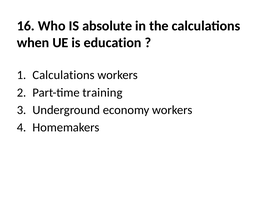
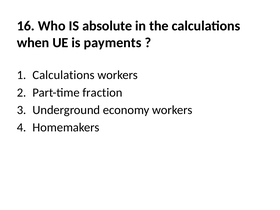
education: education -> payments (113, 43)
training: training -> fraction (103, 93)
